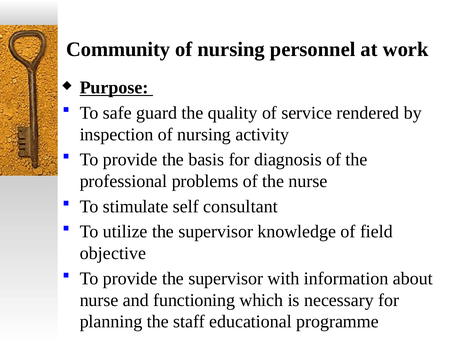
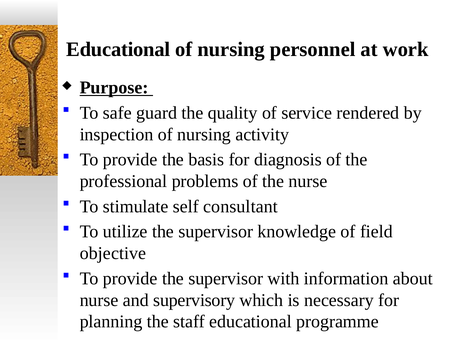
Community: Community -> Educational (118, 49)
functioning: functioning -> supervisory (194, 300)
